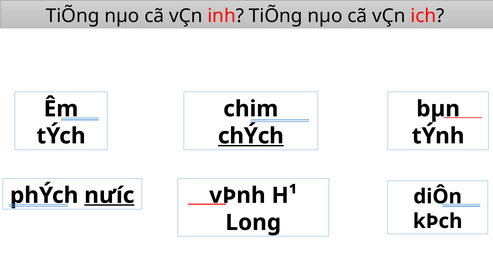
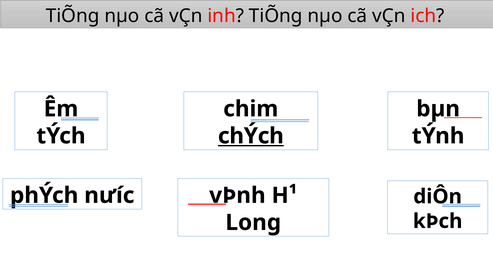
nưíc underline: present -> none (109, 196)
